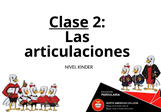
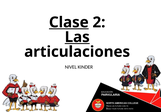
Las underline: none -> present (77, 37)
